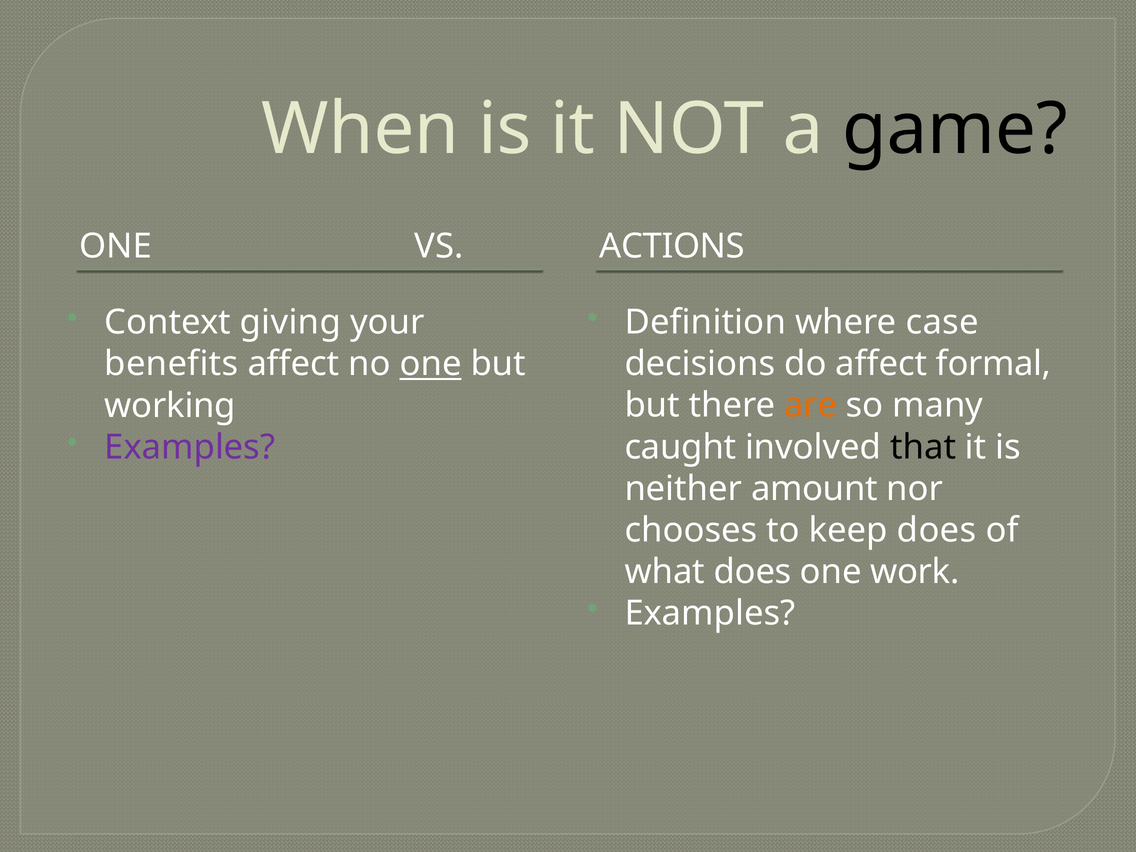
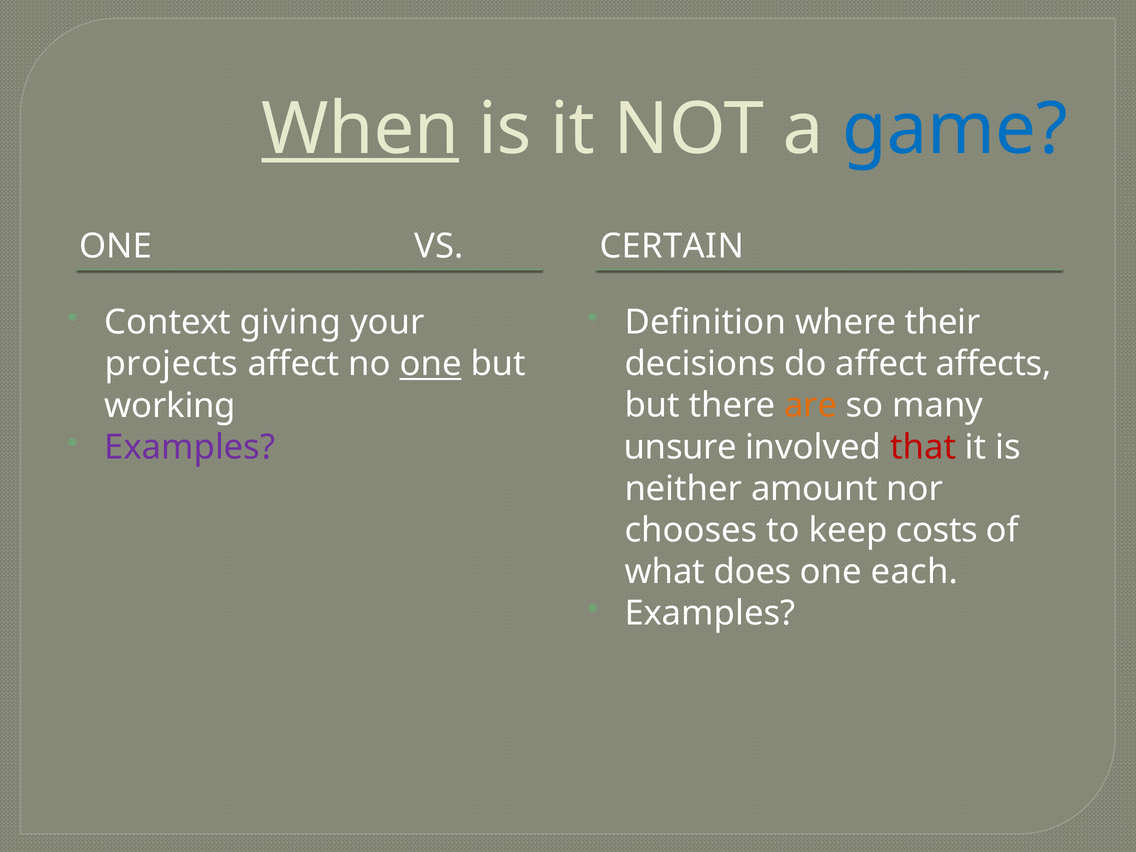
When underline: none -> present (360, 129)
game colour: black -> blue (955, 129)
ACTIONS: ACTIONS -> CERTAIN (672, 246)
case: case -> their (943, 322)
benefits: benefits -> projects (171, 364)
formal: formal -> affects (994, 364)
caught: caught -> unsure (680, 447)
that colour: black -> red (923, 447)
keep does: does -> costs (937, 530)
work: work -> each (915, 572)
